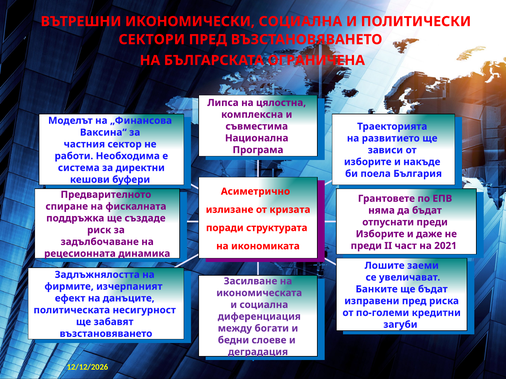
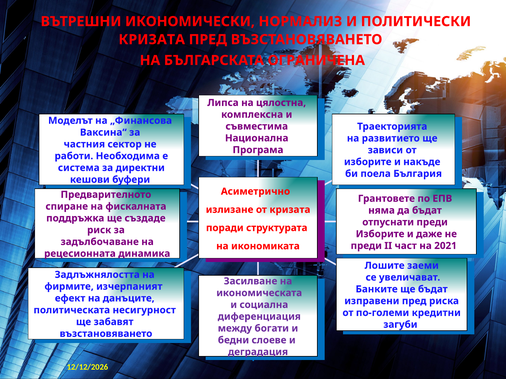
ИКОНОМИЧЕСКИ СОЦИАЛНА: СОЦИАЛНА -> НОРМАЛИЗ (300, 22)
СЕКТОРИ: СЕКТОРИ -> КРИЗАТА (152, 40)
